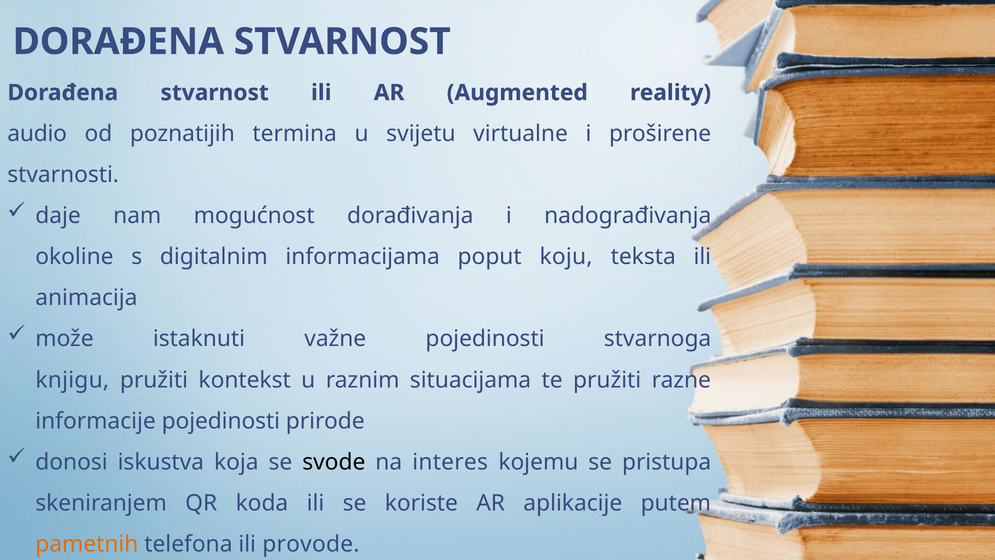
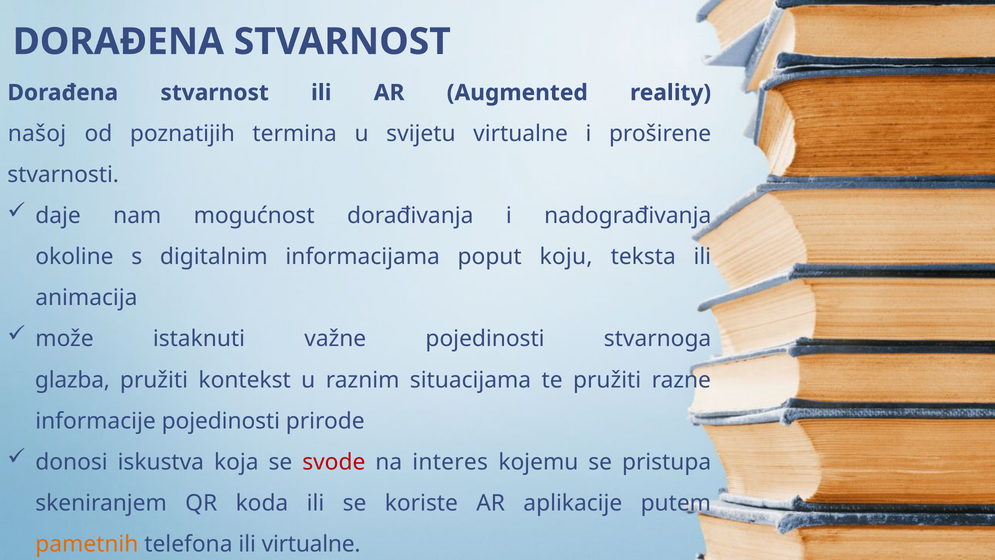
audio: audio -> našoj (37, 134)
knjigu: knjigu -> glazba (72, 380)
svode colour: black -> red (334, 462)
ili provode: provode -> virtualne (311, 544)
